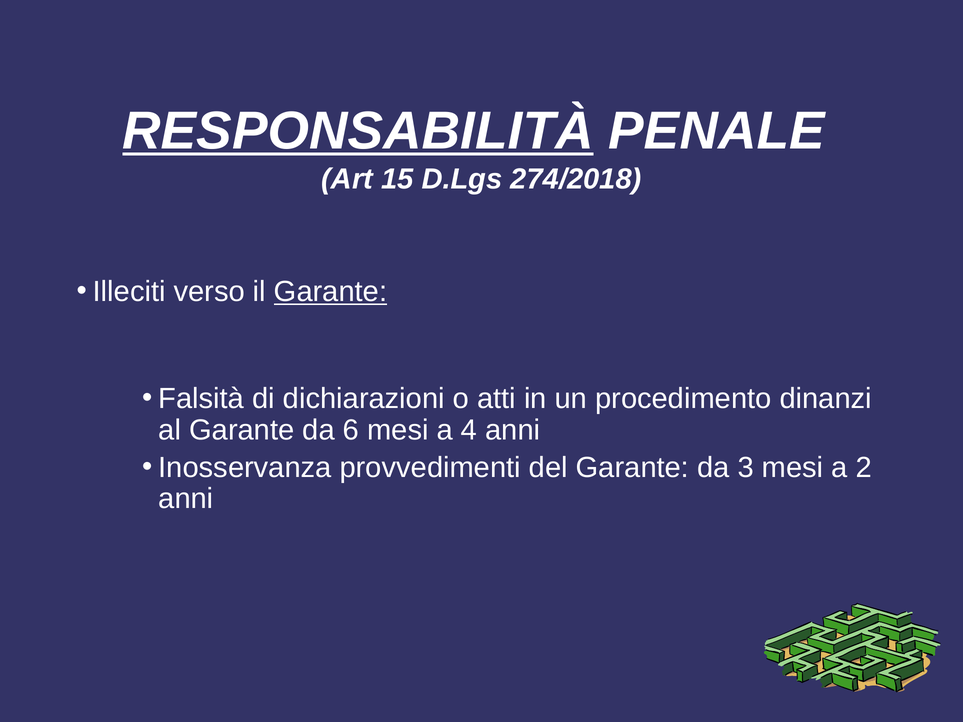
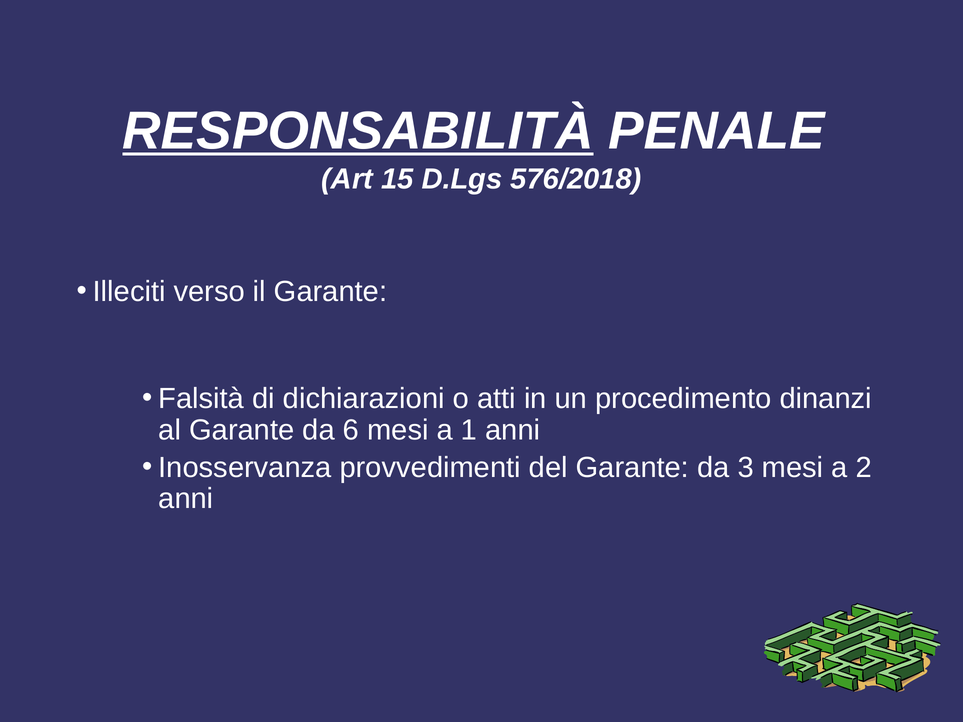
274/2018: 274/2018 -> 576/2018 (576, 179)
Garante underline: present -> none (331, 292)
4: 4 -> 1 (469, 430)
